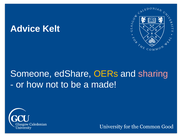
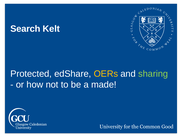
Advice: Advice -> Search (25, 29)
Someone: Someone -> Protected (31, 73)
sharing colour: pink -> light green (153, 73)
